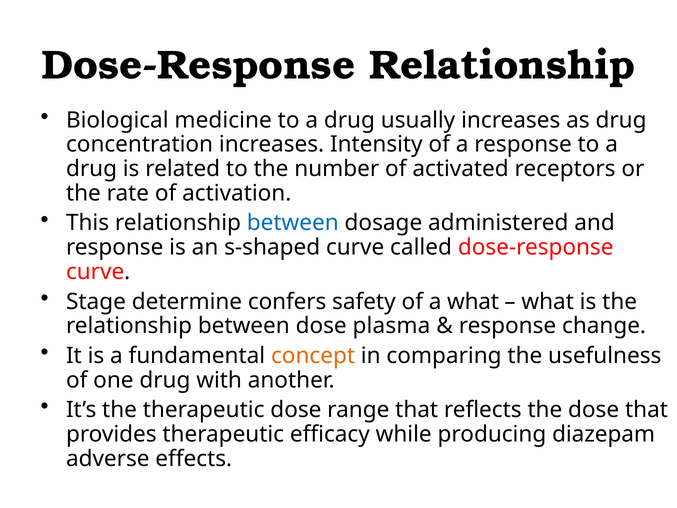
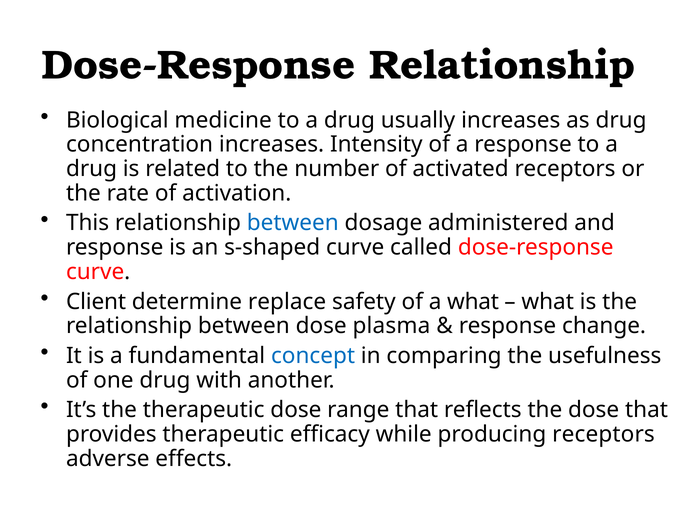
Stage: Stage -> Client (96, 301)
confers: confers -> replace (287, 301)
concept colour: orange -> blue (313, 356)
producing diazepam: diazepam -> receptors (603, 434)
